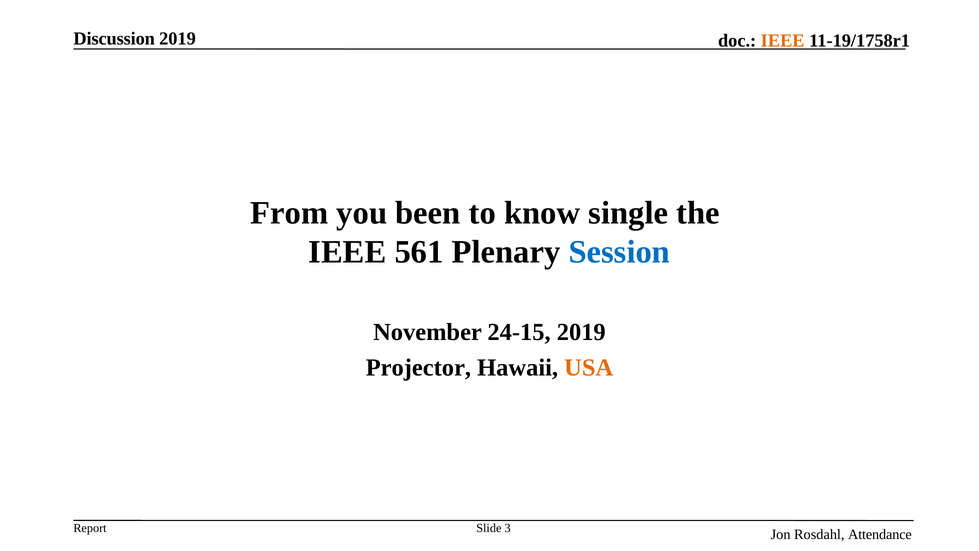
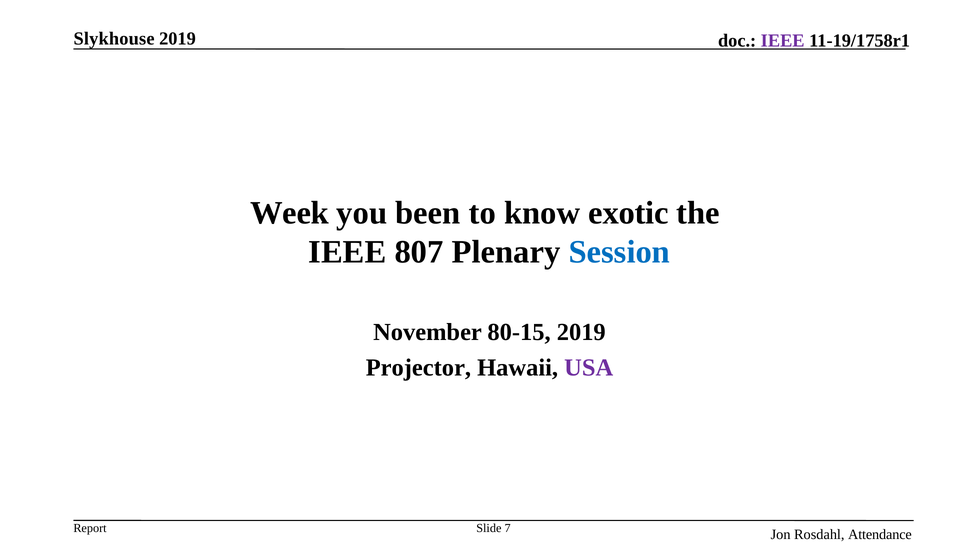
Discussion: Discussion -> Slykhouse (114, 39)
IEEE colour: orange -> purple (783, 41)
From: From -> Week (289, 213)
single: single -> exotic (628, 213)
561: 561 -> 807 (419, 252)
24-15: 24-15 -> 80-15 (519, 332)
USA colour: orange -> purple (589, 368)
3: 3 -> 7 (508, 528)
